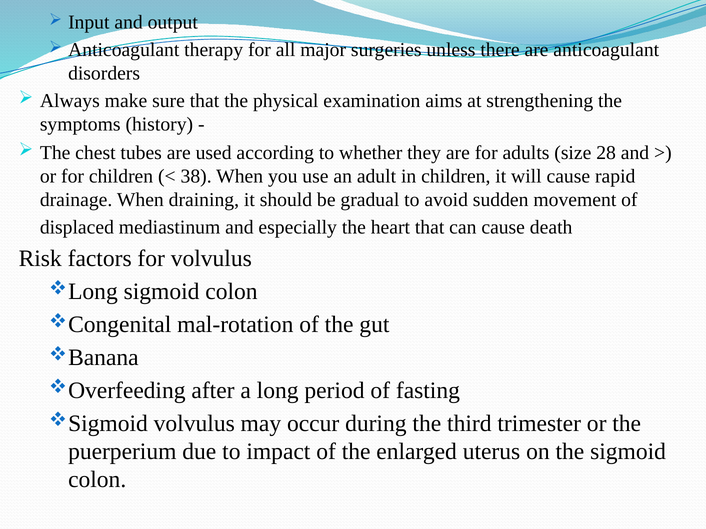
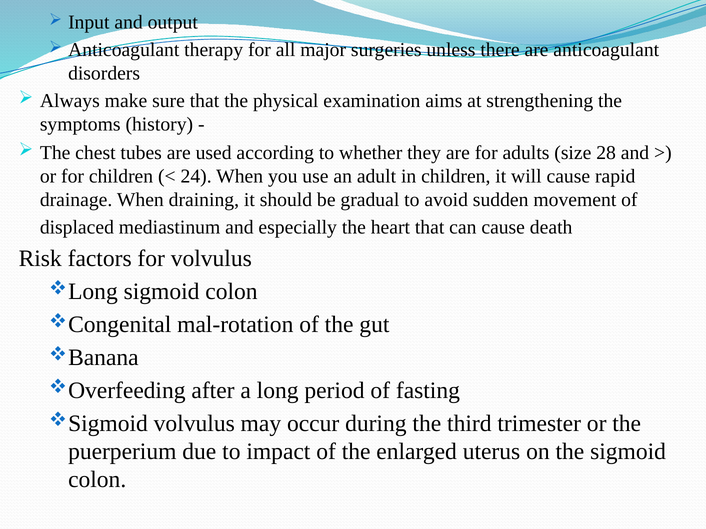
38: 38 -> 24 (196, 176)
